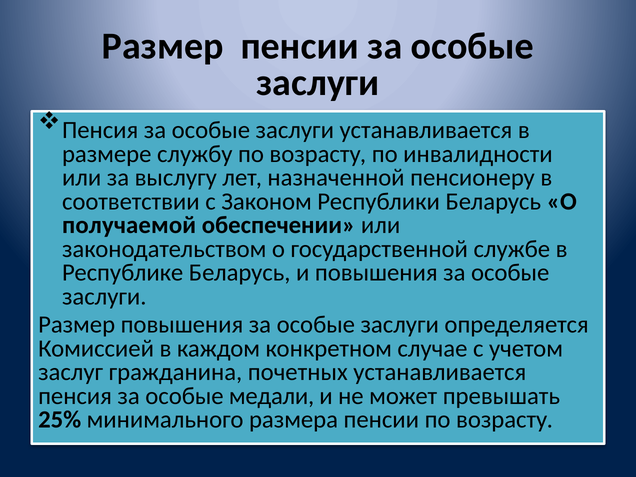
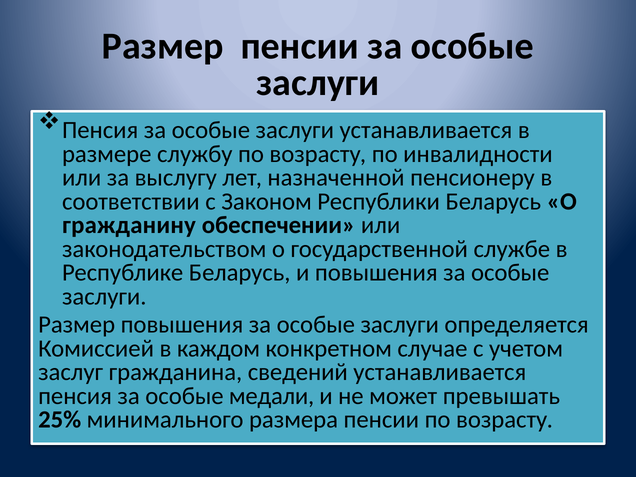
получаемой: получаемой -> гражданину (129, 225)
почетных: почетных -> сведений (298, 372)
